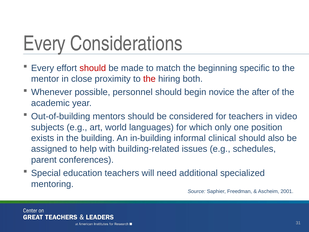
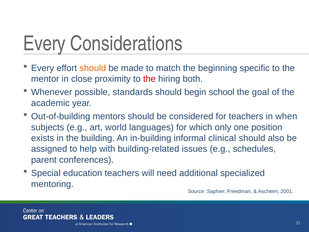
should colour: red -> orange (93, 68)
personnel: personnel -> standards (133, 92)
novice: novice -> school (222, 92)
after: after -> goal (261, 92)
video: video -> when (286, 116)
